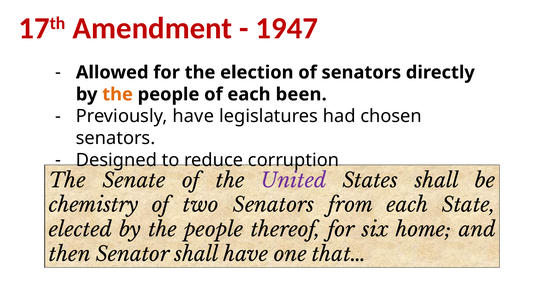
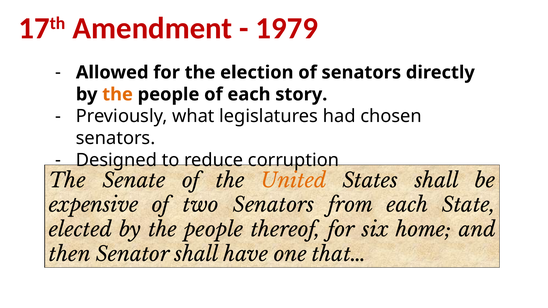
1947: 1947 -> 1979 (287, 28)
been: been -> story (301, 94)
Previously have: have -> what (193, 116)
United colour: purple -> orange (294, 181)
chemistry: chemistry -> expensive (94, 205)
